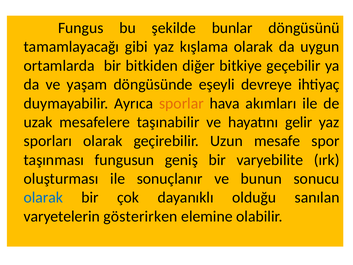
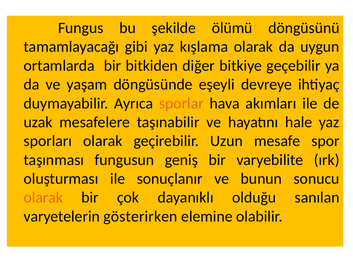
bunlar: bunlar -> ölümü (232, 28)
gelir: gelir -> hale (299, 122)
olarak colour: blue -> orange (43, 197)
